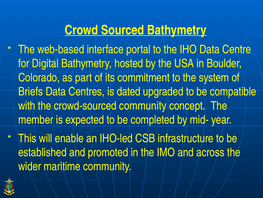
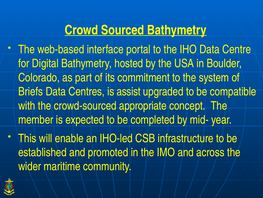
dated: dated -> assist (129, 91)
crowd-sourced community: community -> appropriate (143, 105)
